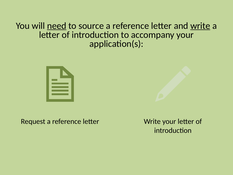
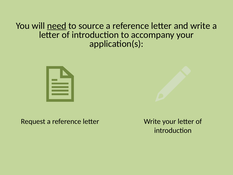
write underline: present -> none (200, 26)
